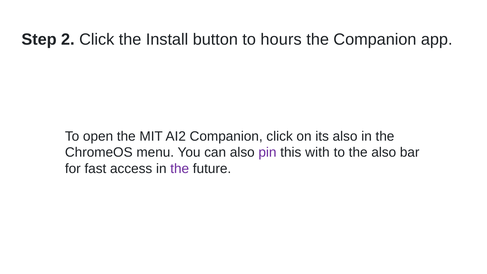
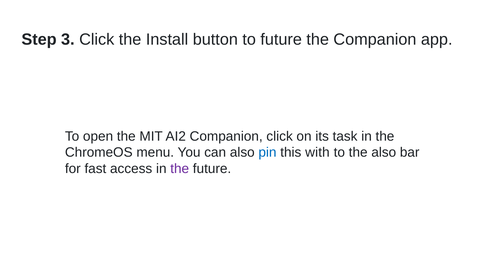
2: 2 -> 3 (68, 39)
to hours: hours -> future (281, 39)
its also: also -> task (345, 136)
pin colour: purple -> blue (267, 152)
